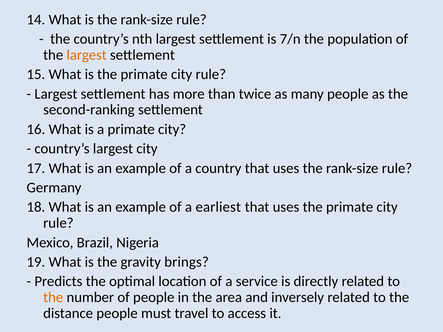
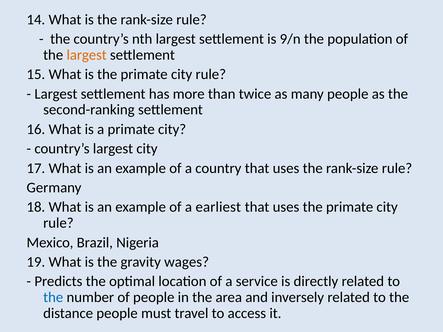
7/n: 7/n -> 9/n (290, 39)
brings: brings -> wages (187, 262)
the colour: orange -> blue (53, 298)
